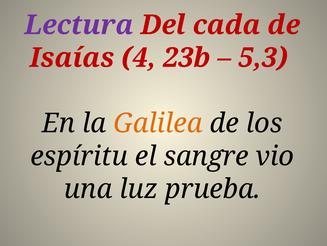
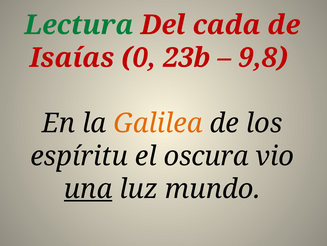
Lectura colour: purple -> green (79, 25)
4: 4 -> 0 (139, 58)
5,3: 5,3 -> 9,8 (263, 58)
sangre: sangre -> oscura (206, 156)
una underline: none -> present (88, 188)
prueba: prueba -> mundo (213, 188)
